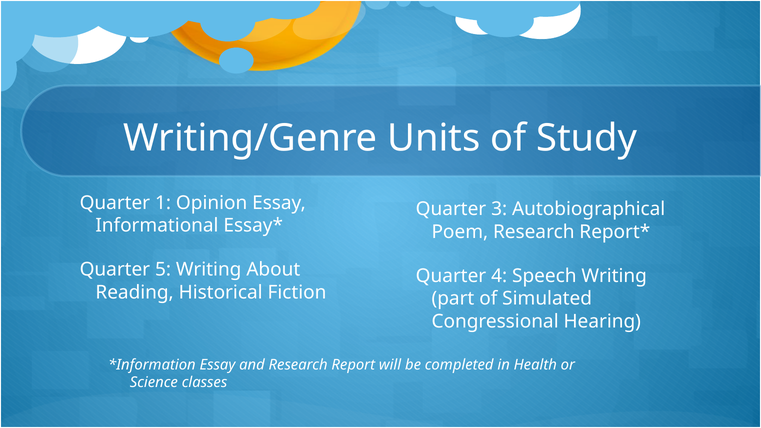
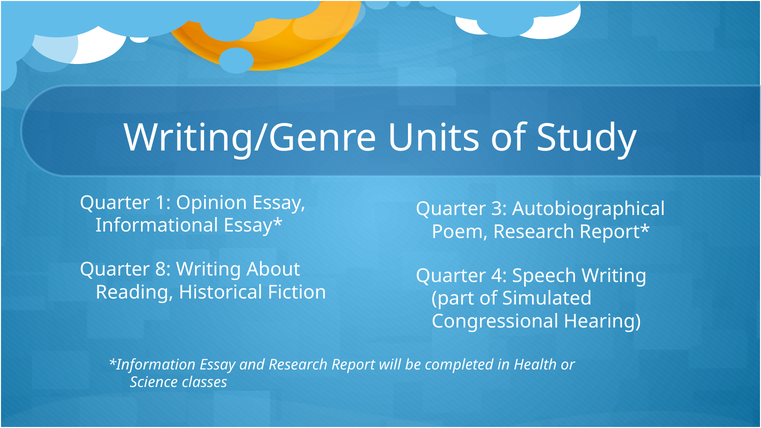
5: 5 -> 8 (163, 270)
